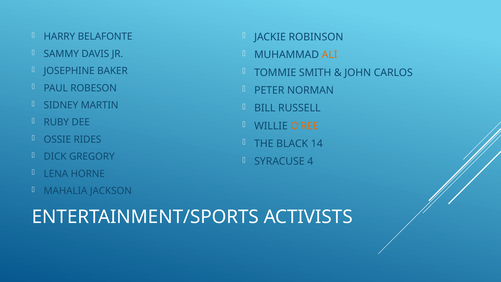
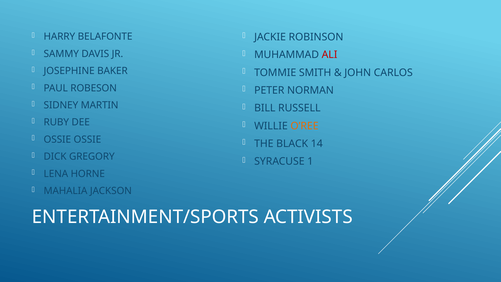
ALI colour: orange -> red (330, 55)
OSSIE RIDES: RIDES -> OSSIE (87, 139)
4: 4 -> 1 (310, 161)
